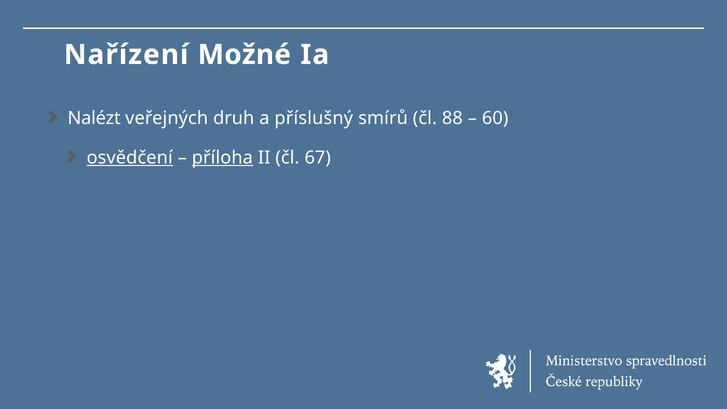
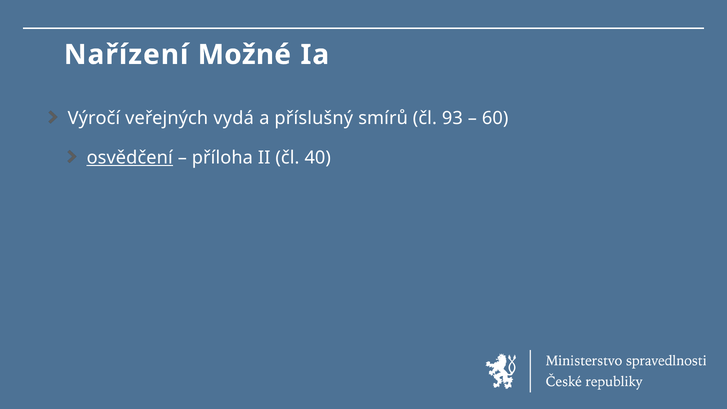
Nalézt: Nalézt -> Výročí (94, 118)
druh: druh -> vydá (234, 118)
88: 88 -> 93 (452, 118)
příloha underline: present -> none (222, 158)
67: 67 -> 40 (318, 158)
